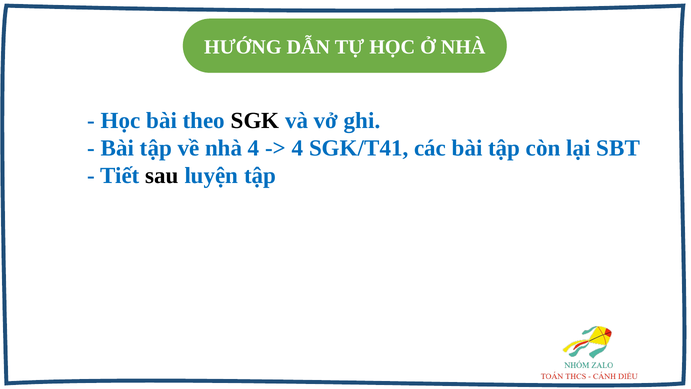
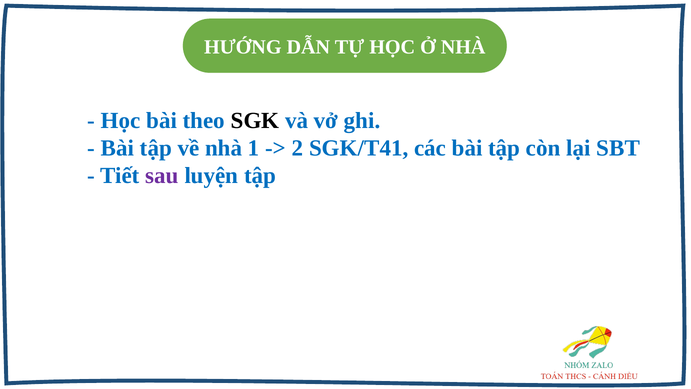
nhà 4: 4 -> 1 (254, 148)
4: 4 -> 2 (298, 148)
sau colour: black -> purple (162, 176)
